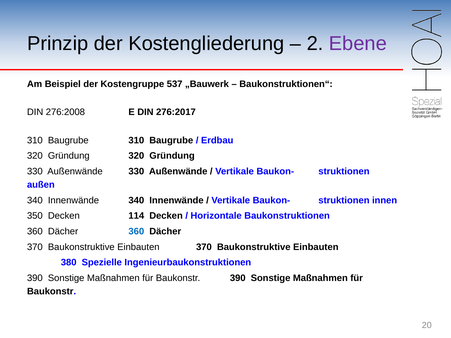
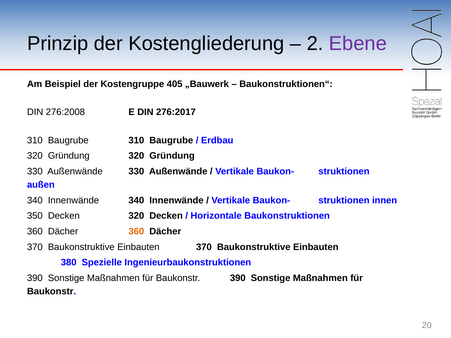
537: 537 -> 405 (175, 84)
Decken 114: 114 -> 320 (136, 216)
360 colour: blue -> orange (136, 232)
